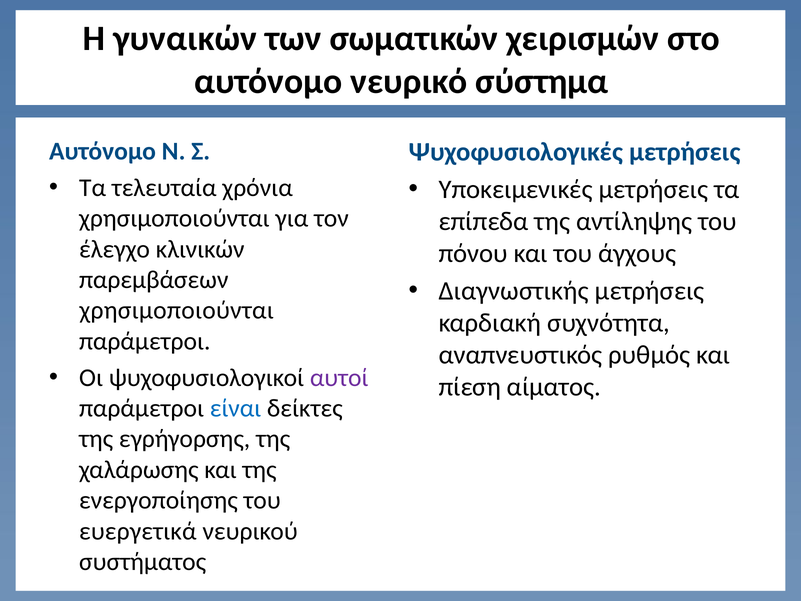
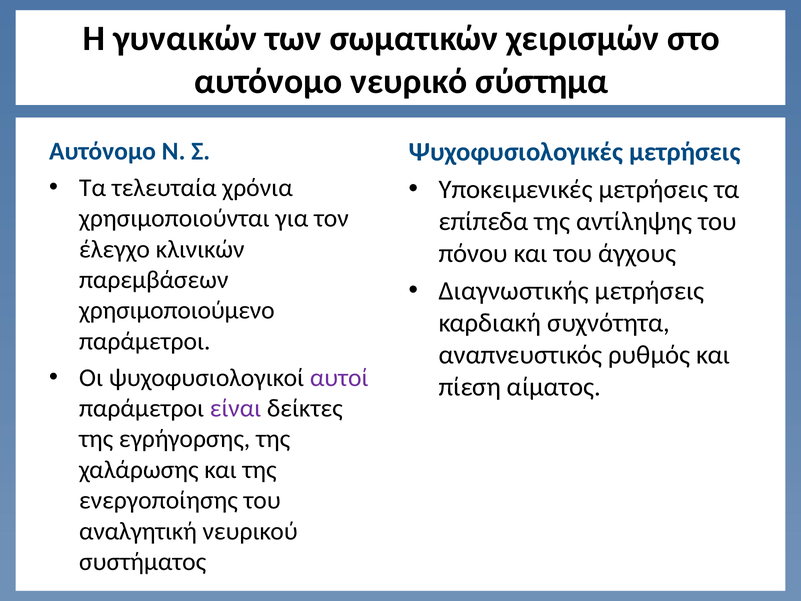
χρησιμοποιούνται: χρησιμοποιούνται -> χρησιμοποιούμενο (177, 310)
είναι colour: blue -> purple (236, 408)
ευεργετικά: ευεργετικά -> αναλγητική (138, 531)
